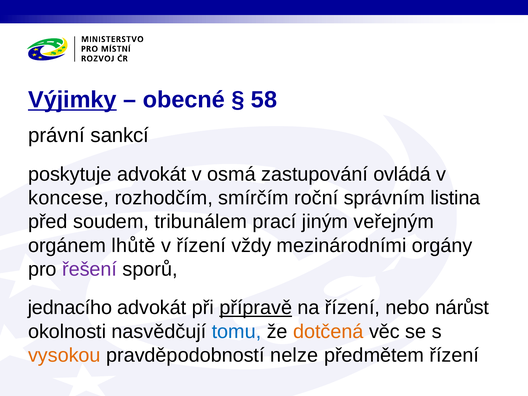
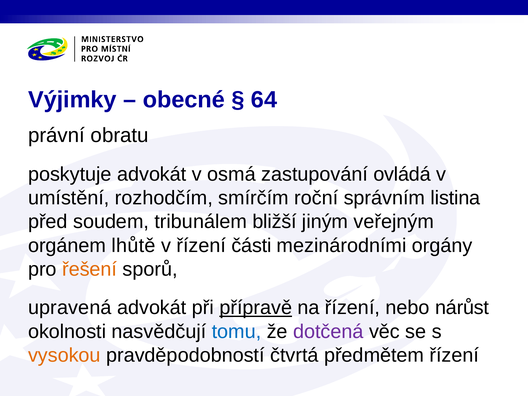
Výjimky underline: present -> none (72, 100)
58: 58 -> 64 (264, 100)
sankcí: sankcí -> obratu (120, 135)
koncese: koncese -> umístění (69, 198)
prací: prací -> bližší (275, 222)
vždy: vždy -> části (251, 246)
řešení colour: purple -> orange (90, 269)
jednacího: jednacího -> upravená (70, 308)
dotčená colour: orange -> purple (328, 332)
nelze: nelze -> čtvrtá (294, 355)
